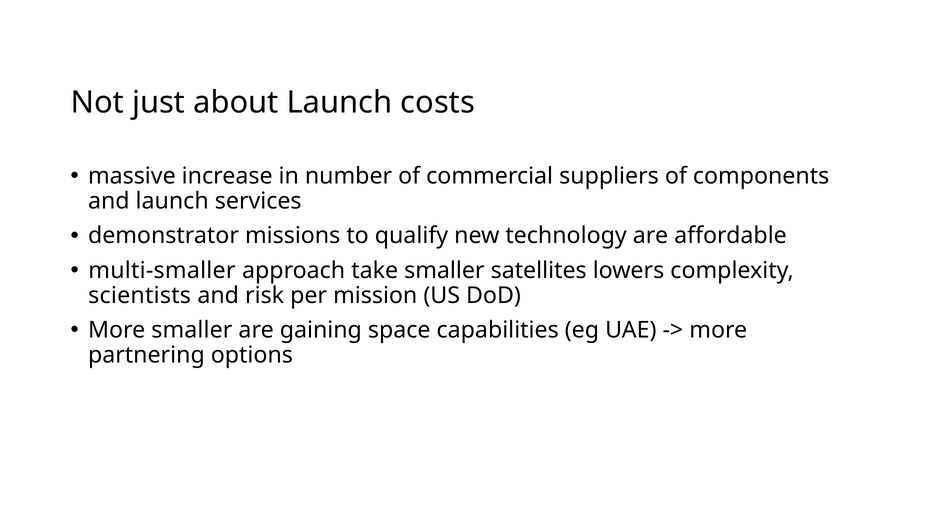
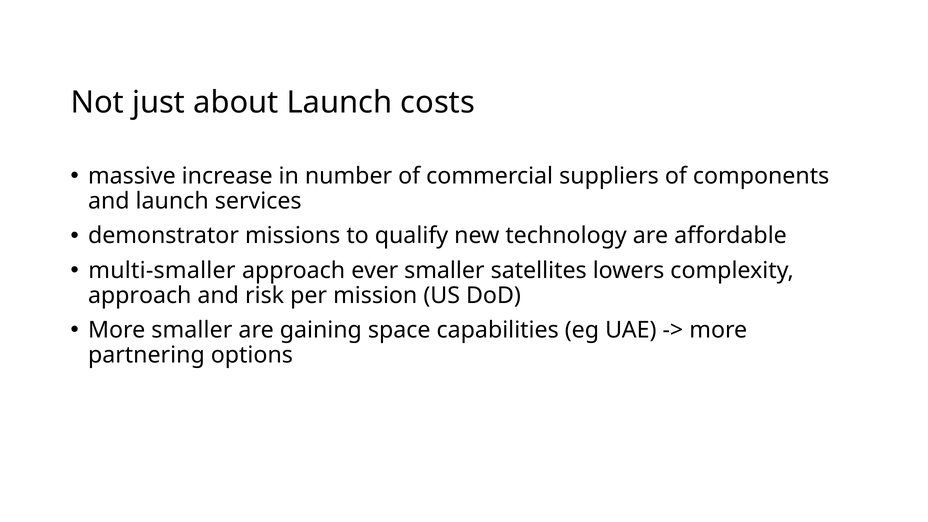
take: take -> ever (375, 270)
scientists: scientists -> approach (140, 296)
